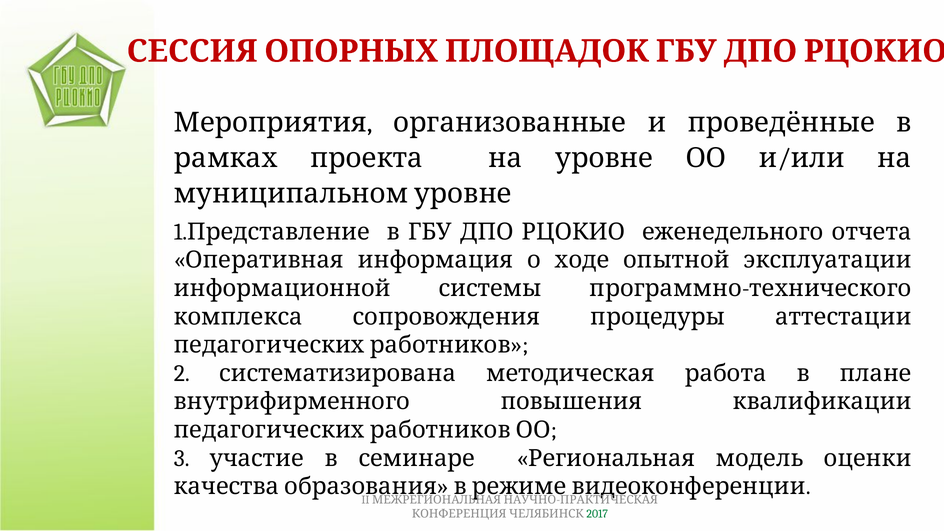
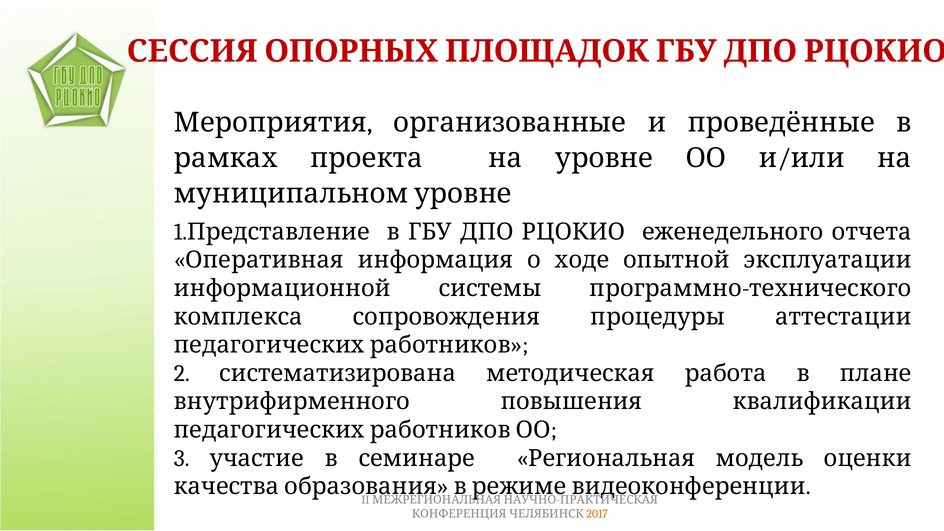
2017 colour: green -> orange (597, 514)
